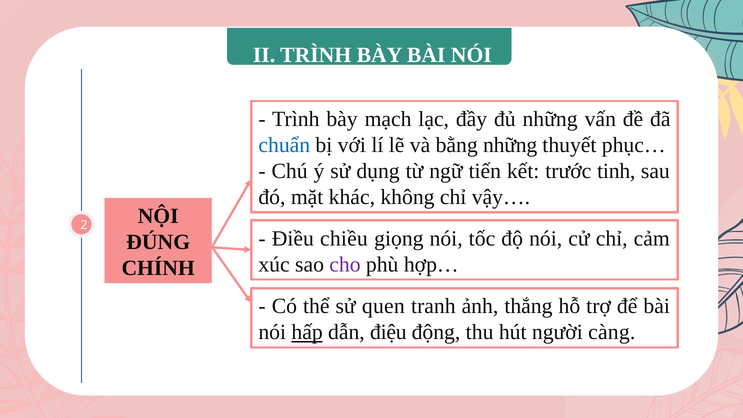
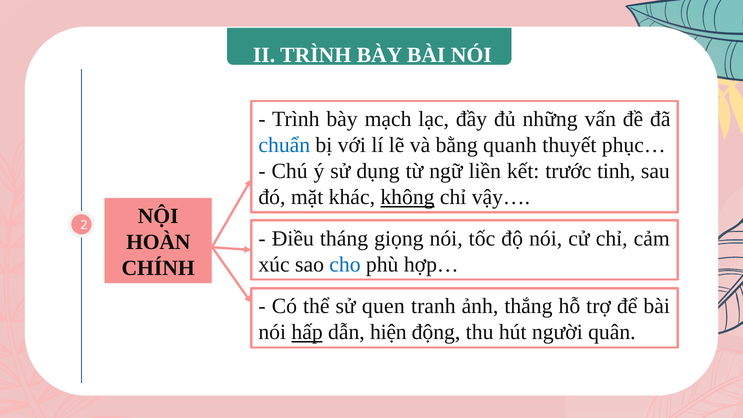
bằng những: những -> quanh (510, 145)
tiến: tiến -> liền (485, 171)
không underline: none -> present (407, 197)
chiều: chiều -> tháng (344, 238)
ĐÚNG: ĐÚNG -> HOÀN (158, 242)
cho colour: purple -> blue (345, 264)
điệu: điệu -> hiện (388, 332)
càng: càng -> quân (612, 332)
